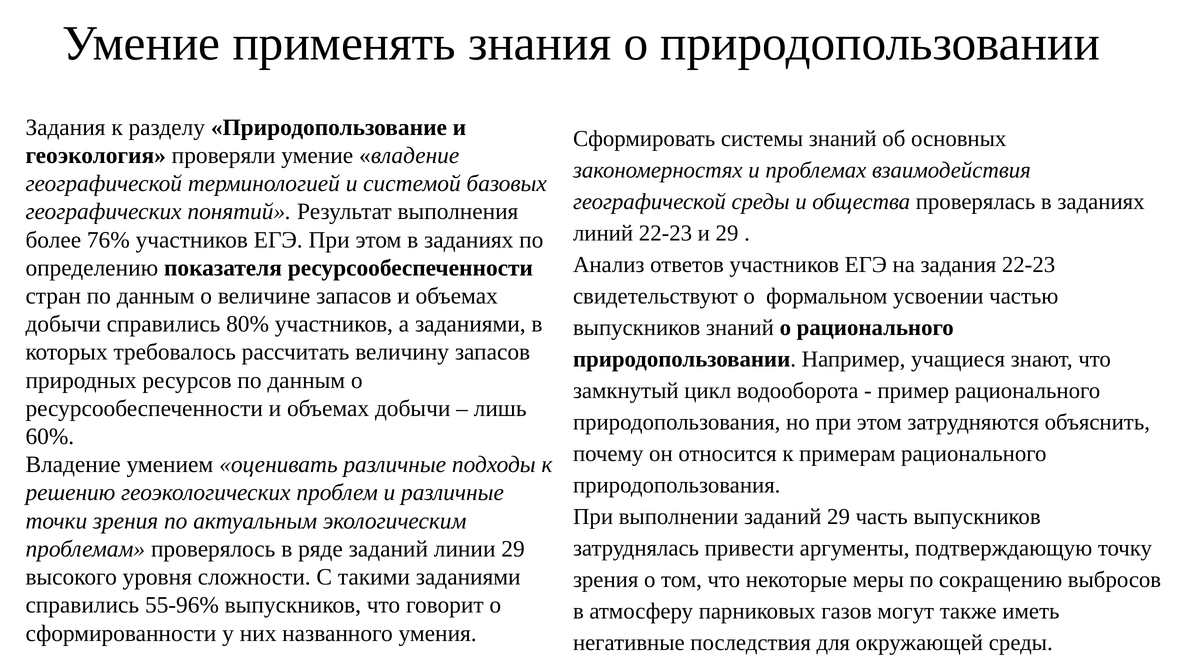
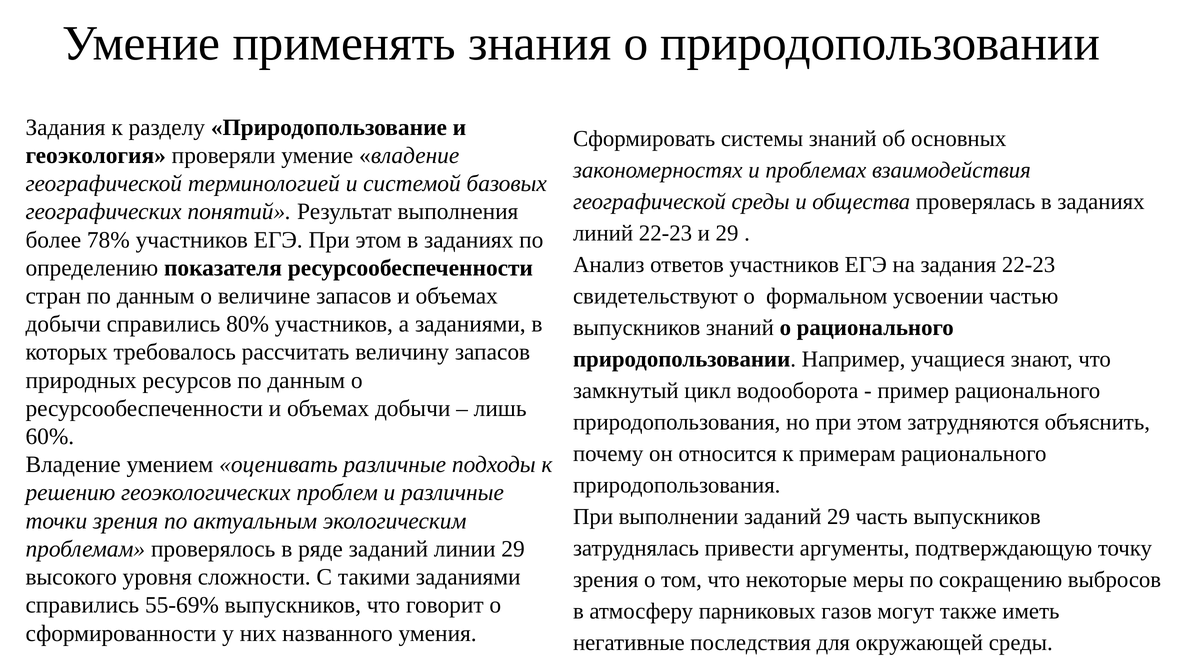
76%: 76% -> 78% (108, 240)
55-96%: 55-96% -> 55-69% (182, 605)
